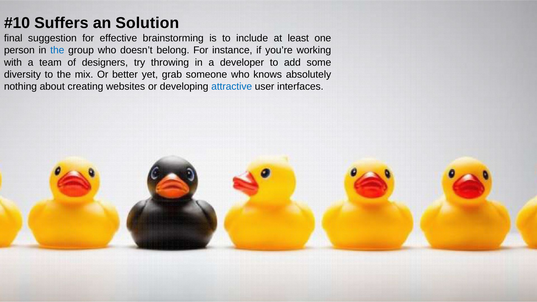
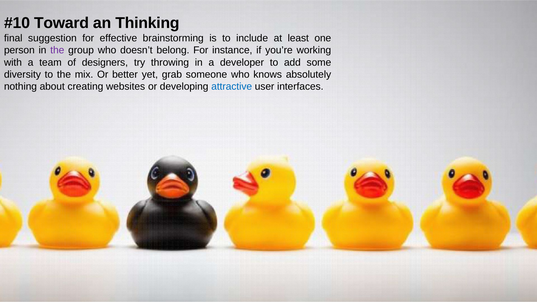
Suffers: Suffers -> Toward (62, 23)
Solution: Solution -> Thinking (147, 23)
the colour: blue -> purple (57, 50)
